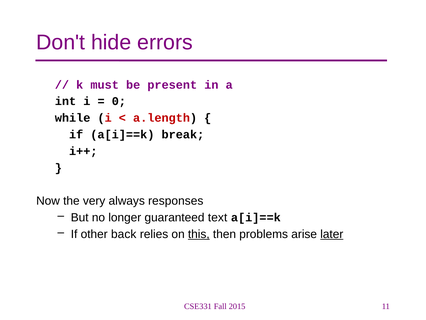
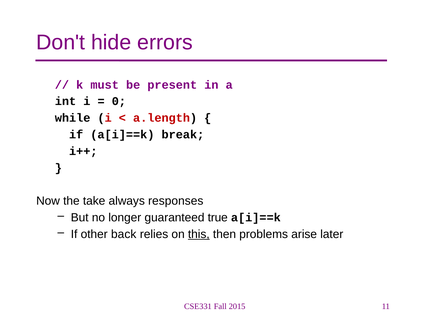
very: very -> take (94, 201)
text: text -> true (218, 217)
later underline: present -> none (332, 234)
